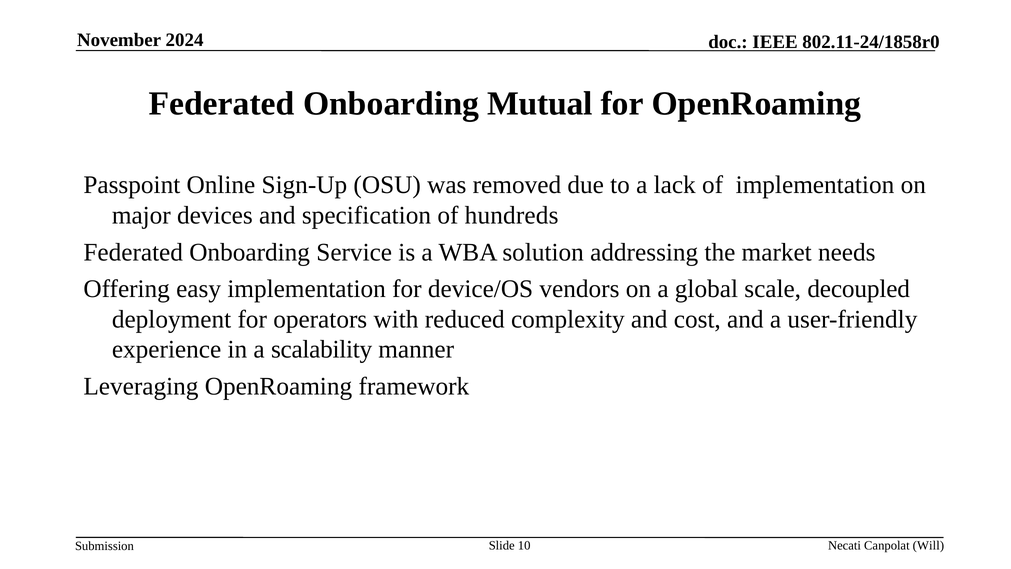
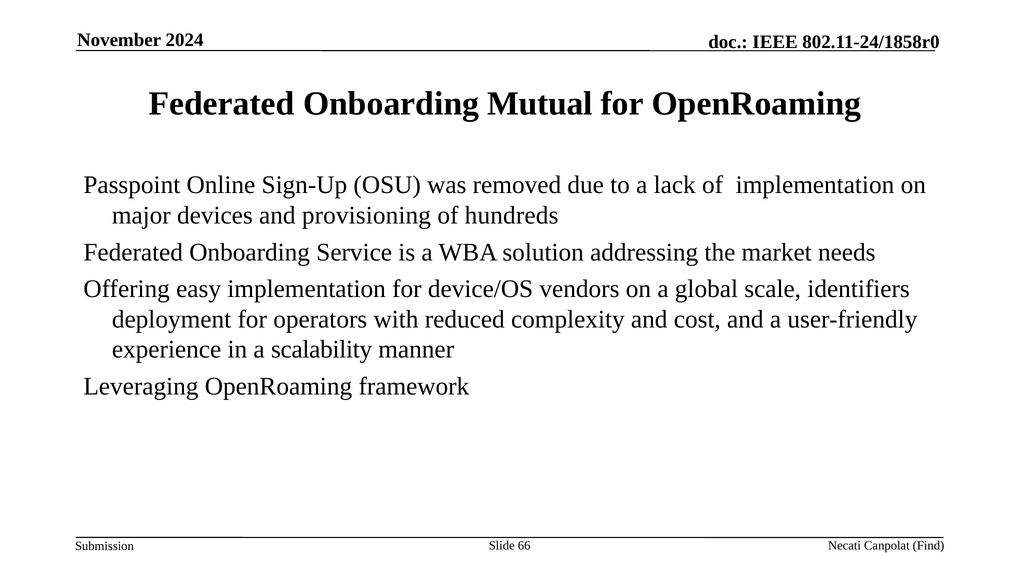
specification: specification -> provisioning (366, 215)
decoupled: decoupled -> identifiers (859, 289)
10: 10 -> 66 (524, 545)
Will: Will -> Find (929, 545)
